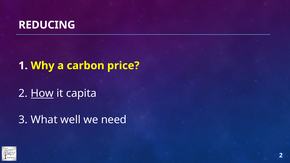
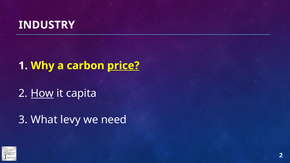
REDUCING: REDUCING -> INDUSTRY (47, 25)
price underline: none -> present (123, 66)
well: well -> levy (71, 120)
